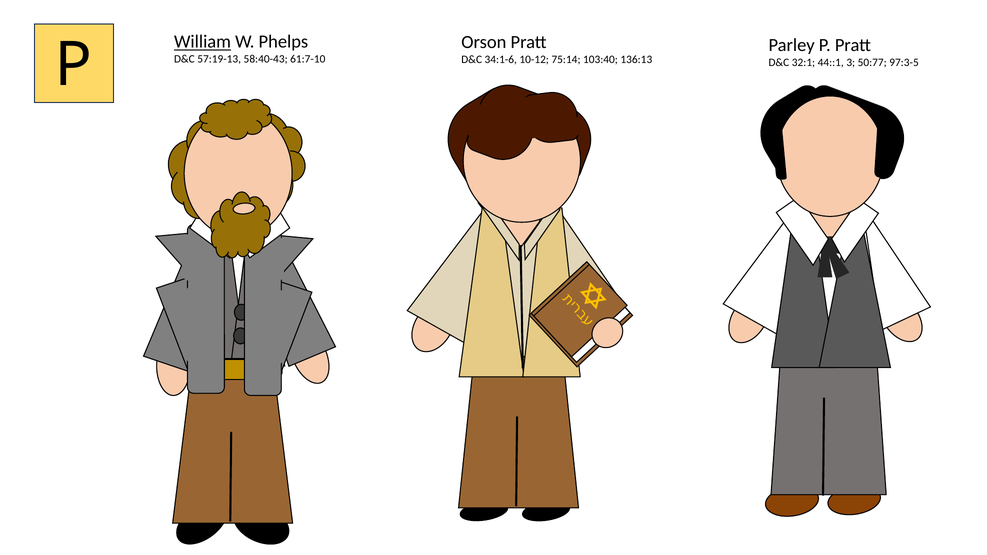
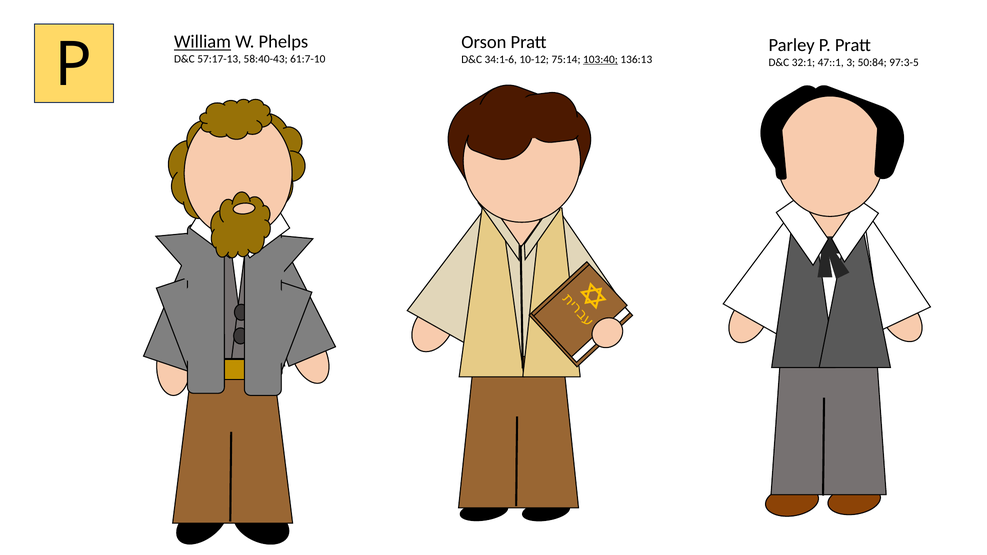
57:19-13: 57:19-13 -> 57:17-13 (219, 59)
103:40 underline: none -> present (600, 59)
44::1: 44::1 -> 47::1 (831, 62)
50:77: 50:77 -> 50:84 (872, 62)
